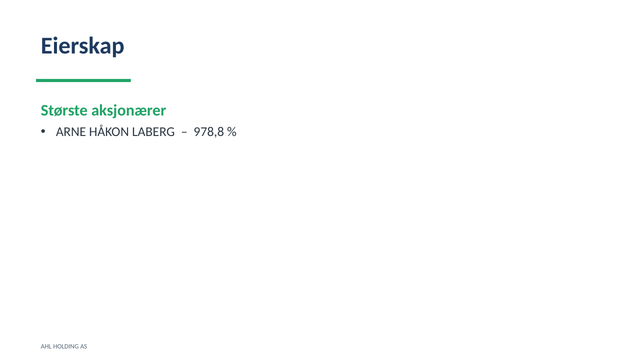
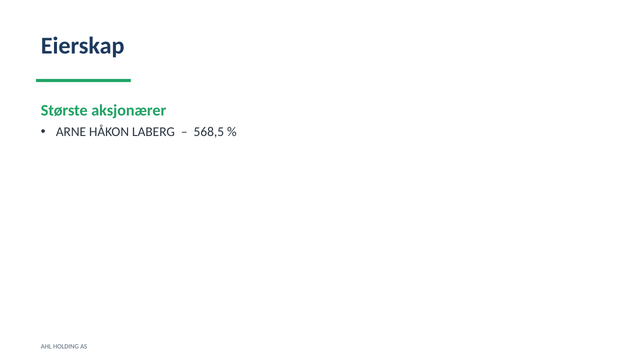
978,8: 978,8 -> 568,5 (209, 132)
